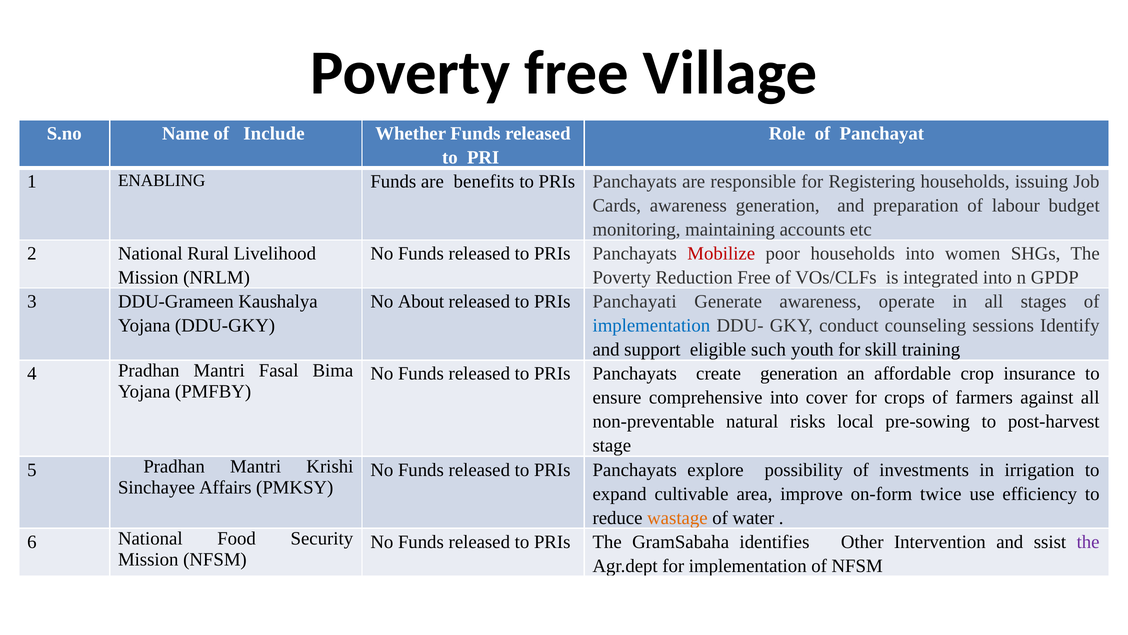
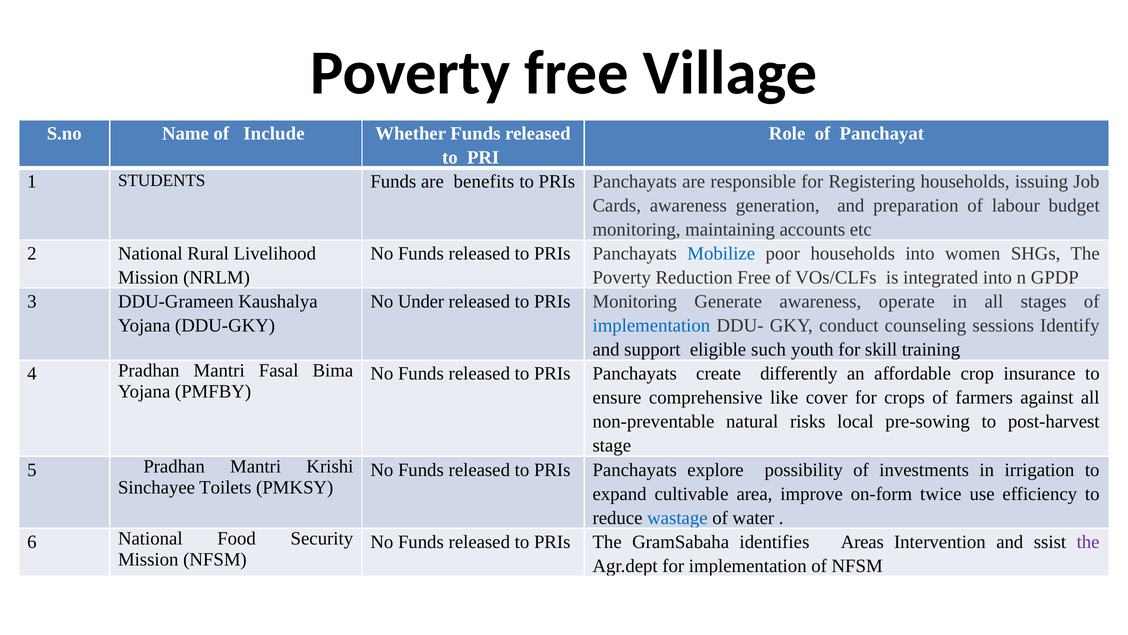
ENABLING: ENABLING -> STUDENTS (162, 180)
Mobilize colour: red -> blue (721, 254)
About: About -> Under (421, 302)
PRIs Panchayati: Panchayati -> Monitoring (635, 302)
create generation: generation -> differently (799, 374)
comprehensive into: into -> like (784, 397)
Affairs: Affairs -> Toilets (225, 487)
wastage colour: orange -> blue (677, 517)
Other: Other -> Areas (862, 541)
